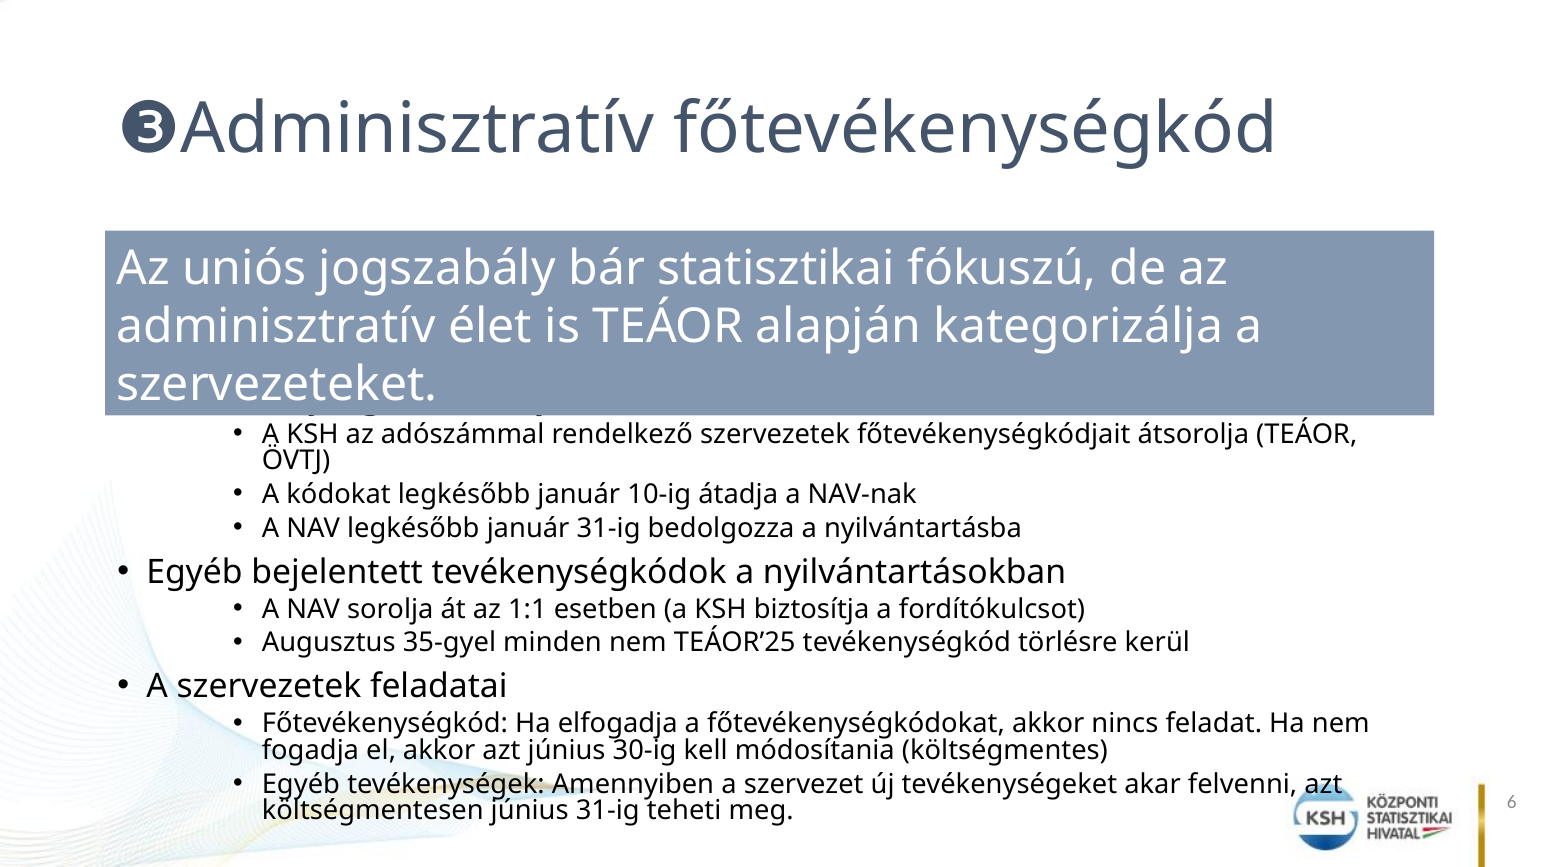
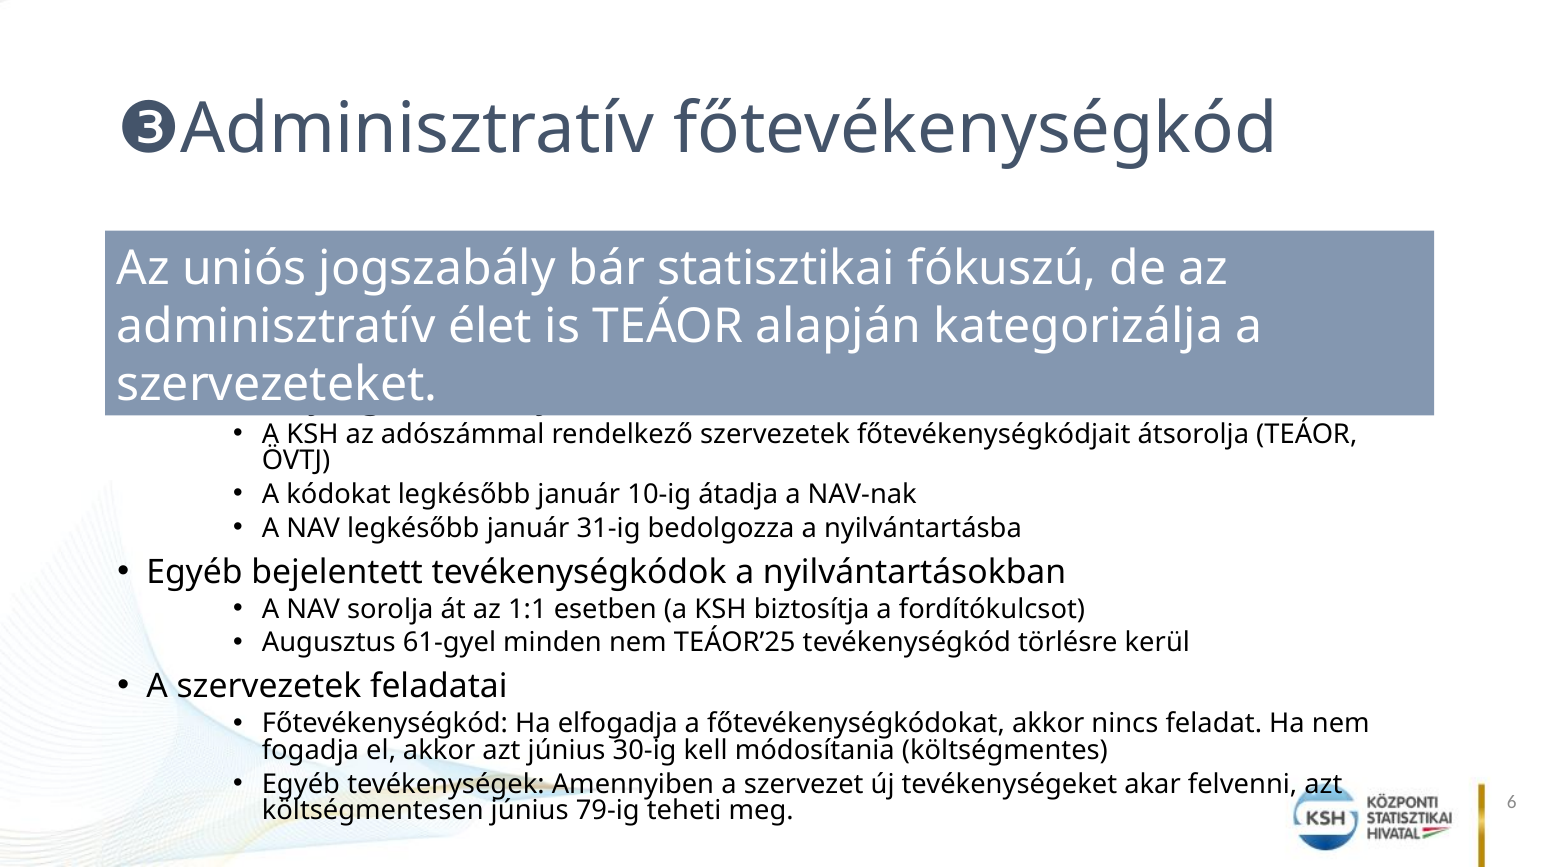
35-gyel: 35-gyel -> 61-gyel (449, 643)
június 31-ig: 31-ig -> 79-ig (608, 810)
